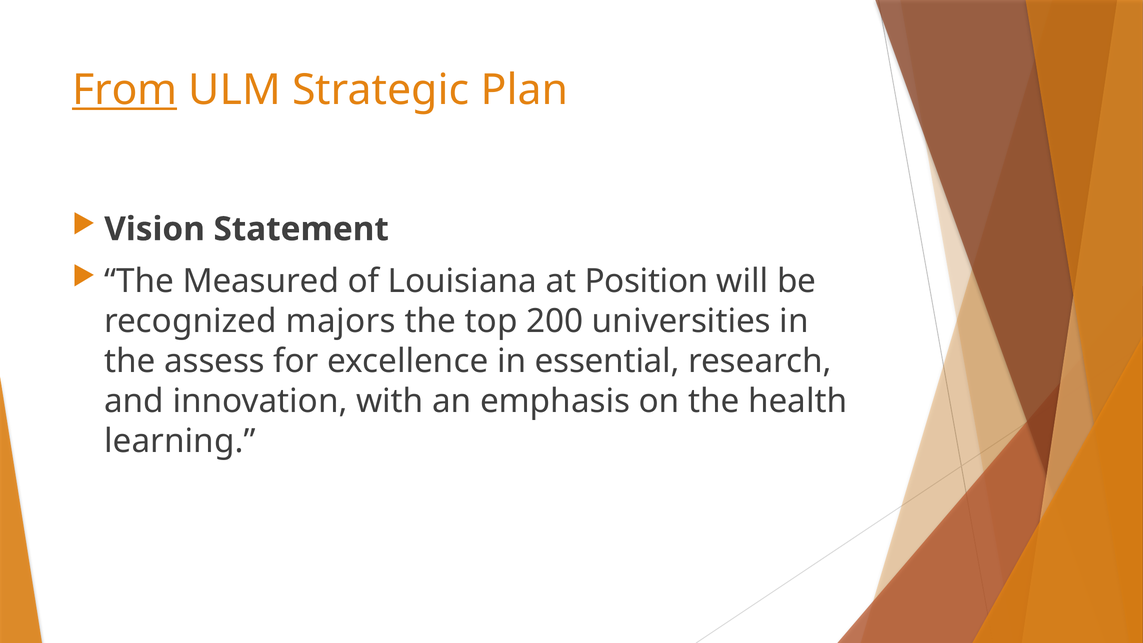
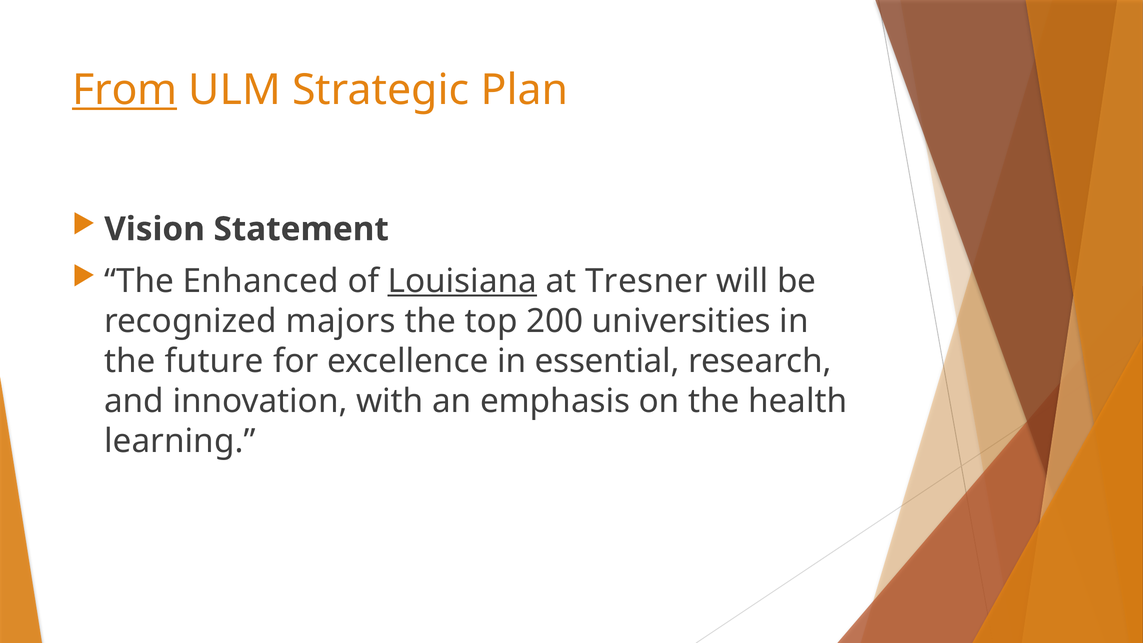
Measured: Measured -> Enhanced (261, 281)
Louisiana underline: none -> present (462, 281)
Position: Position -> Tresner (646, 281)
assess: assess -> future (214, 361)
